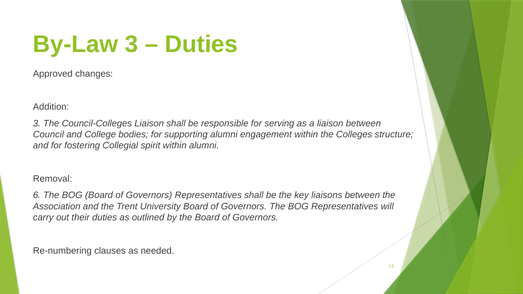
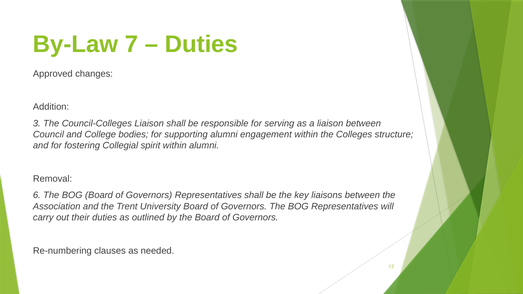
By-Law 3: 3 -> 7 (132, 44)
